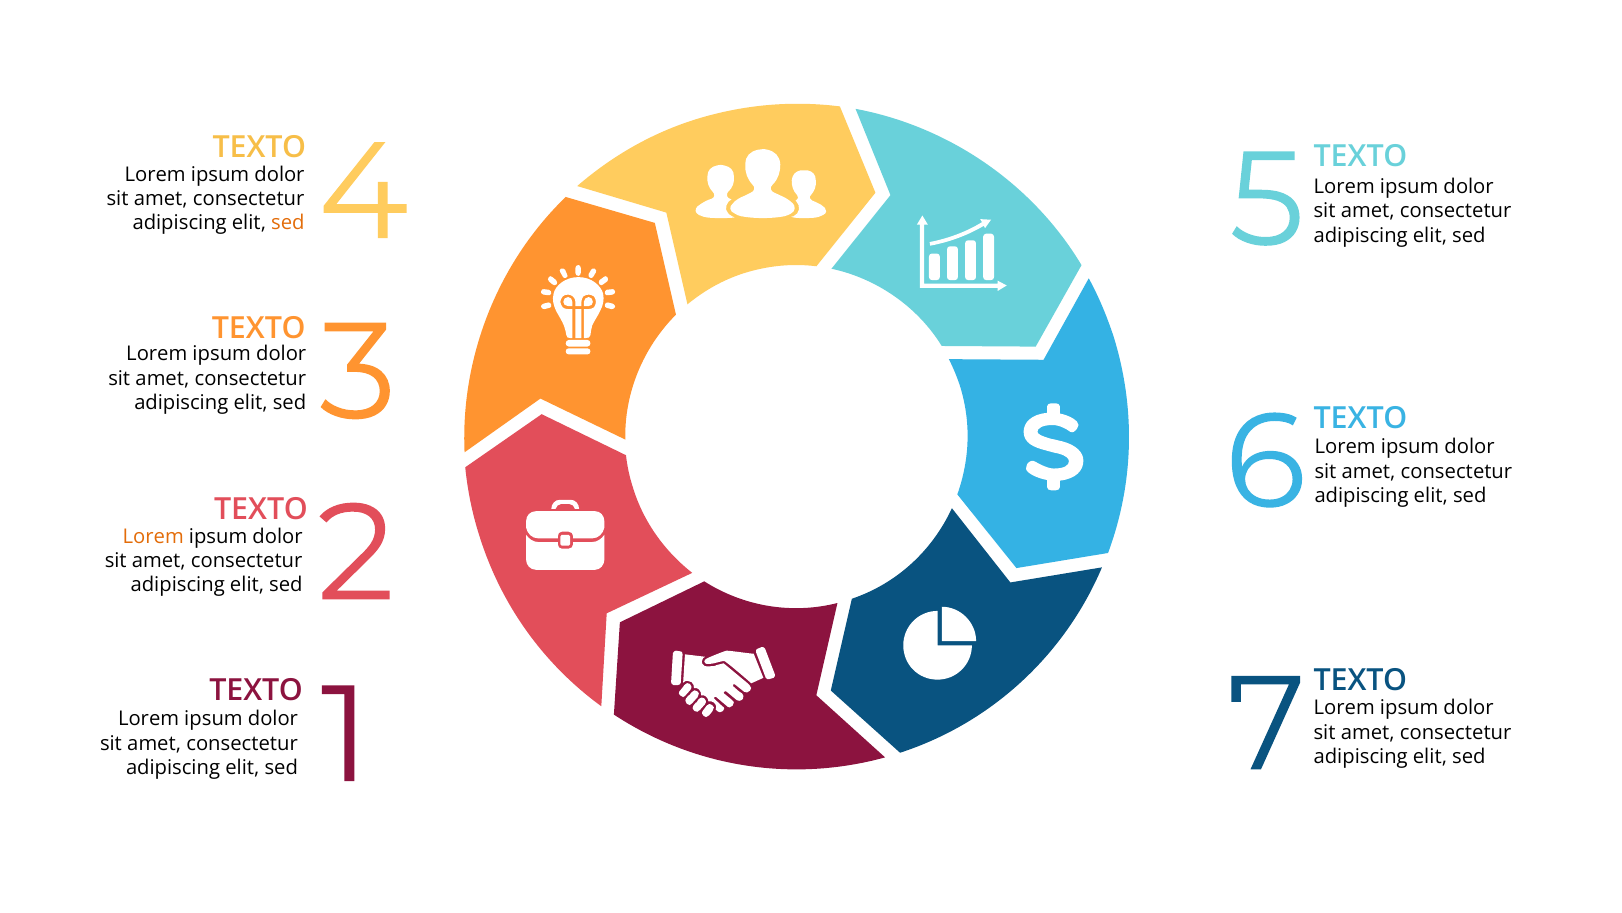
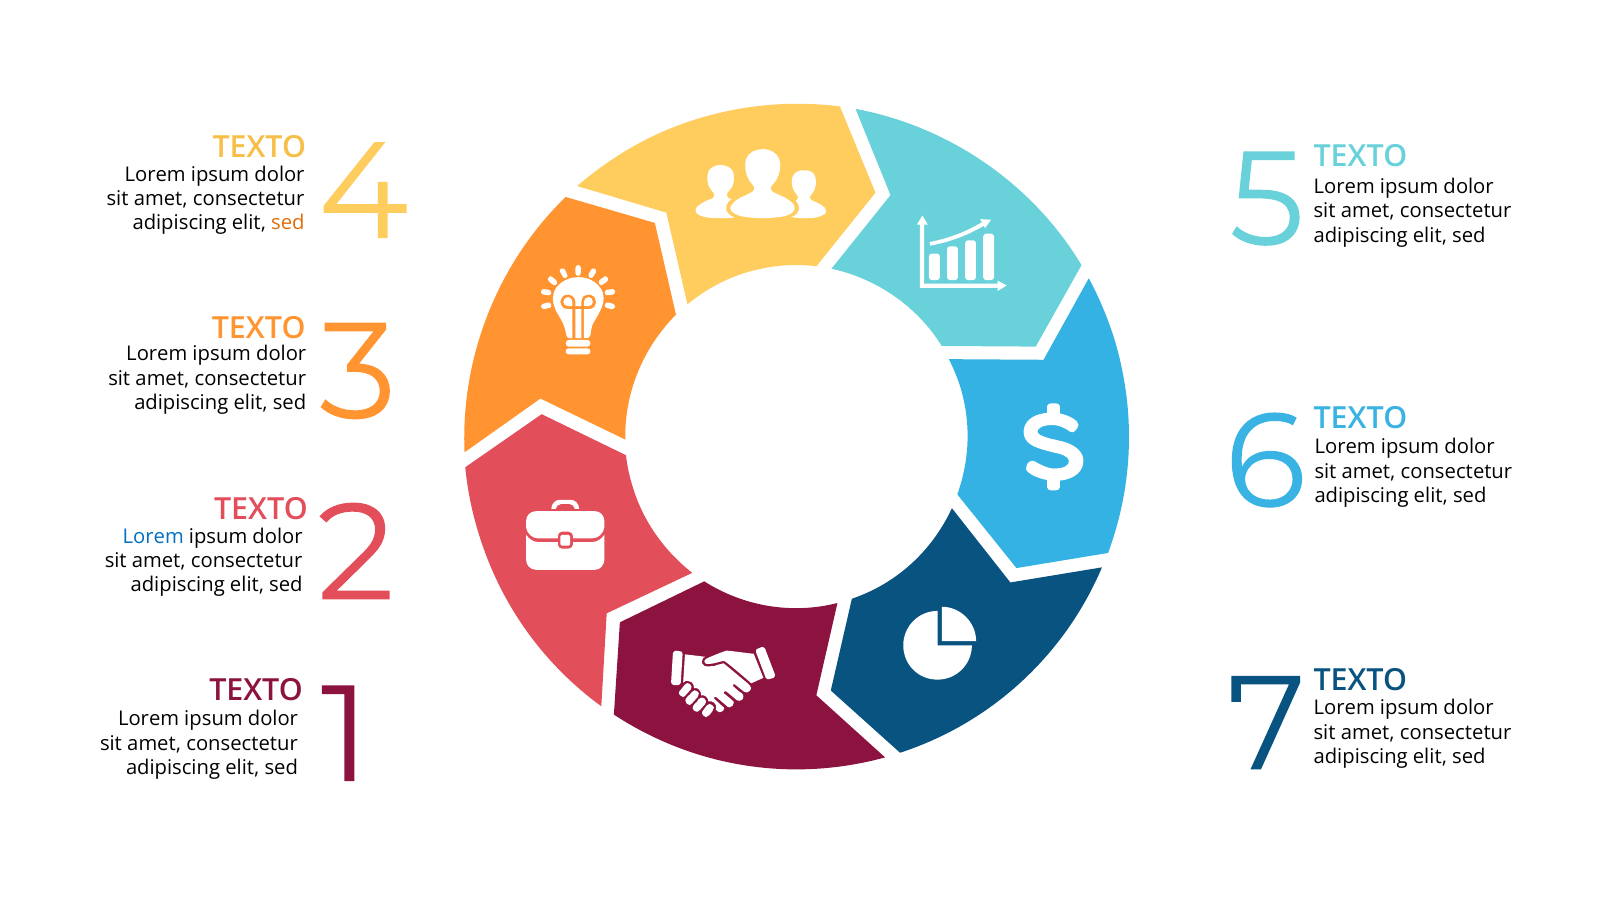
Lorem colour: orange -> blue (153, 536)
